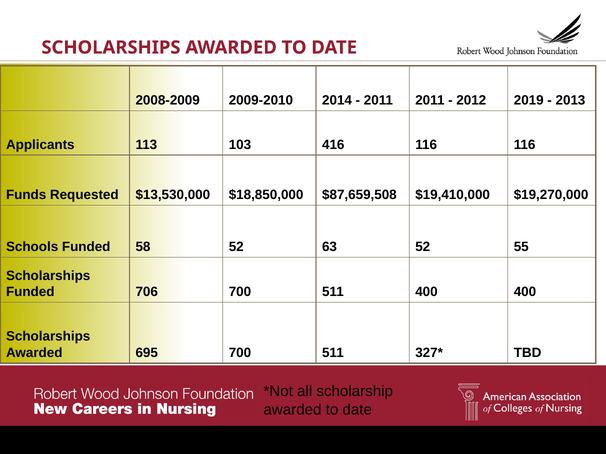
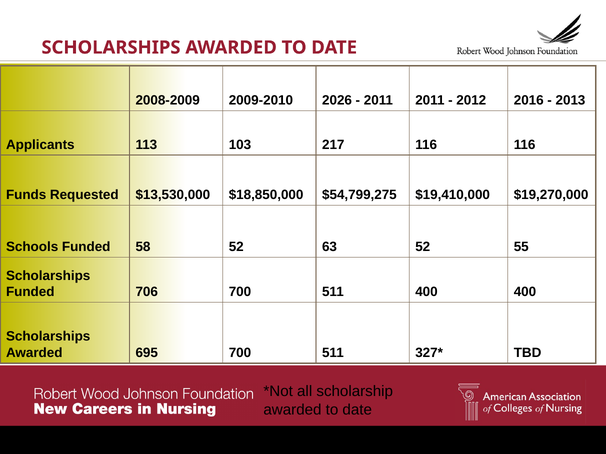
2014: 2014 -> 2026 (337, 100)
2019: 2019 -> 2016 (529, 100)
416: 416 -> 217 (333, 145)
$87,659,508: $87,659,508 -> $54,799,275 (359, 195)
